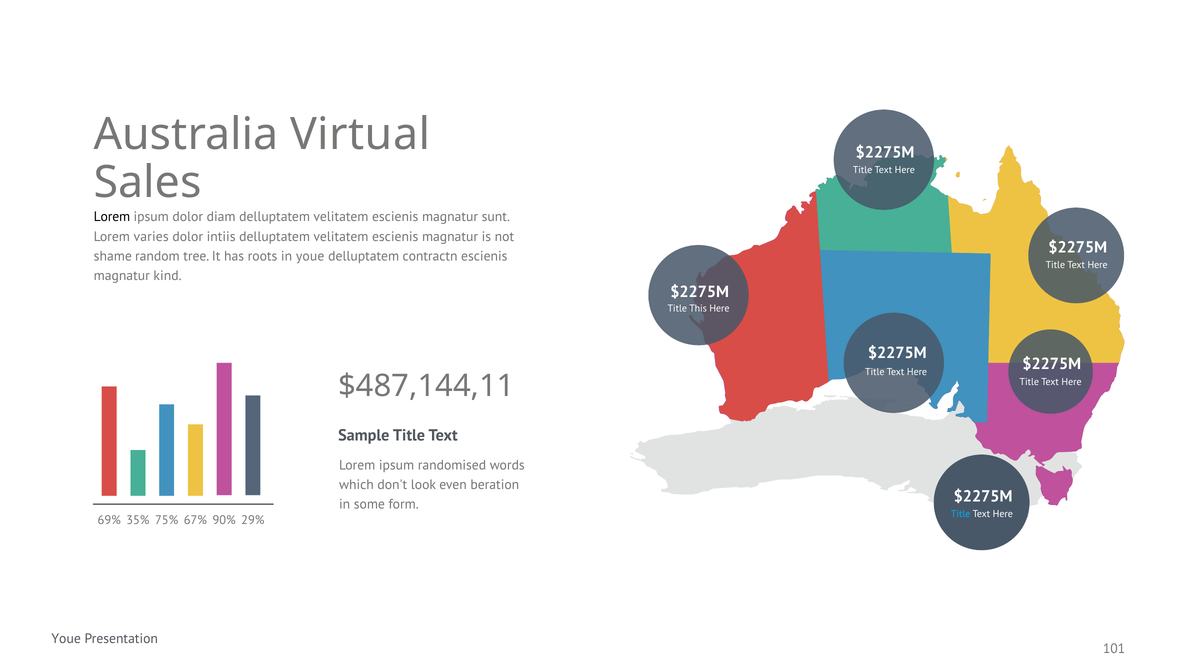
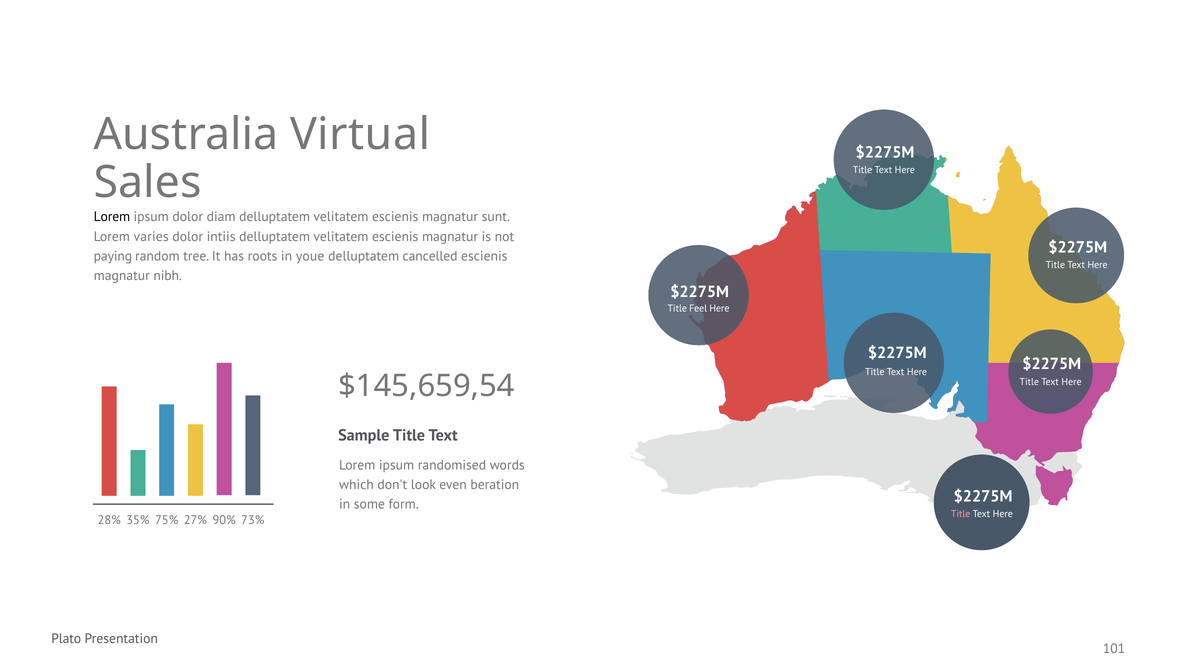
shame: shame -> paying (113, 257)
contractn: contractn -> cancelled (430, 257)
kind: kind -> nibh (168, 276)
This: This -> Feel (698, 309)
$487,144,11: $487,144,11 -> $145,659,54 (426, 387)
Title colour: light blue -> pink (961, 515)
69%: 69% -> 28% (109, 521)
67%: 67% -> 27% (195, 521)
29%: 29% -> 73% (253, 521)
Youe: Youe -> Plato (66, 640)
